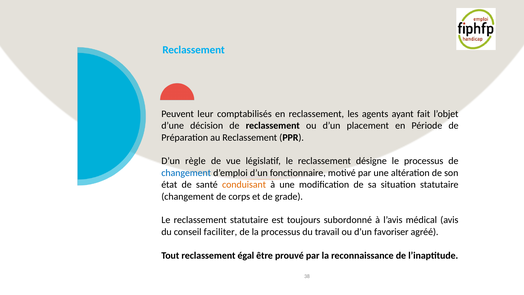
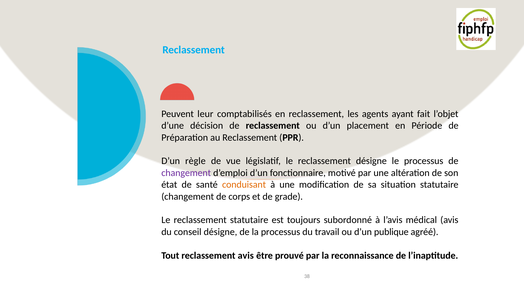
changement colour: blue -> purple (186, 173)
conseil faciliter: faciliter -> désigne (220, 232)
favoriser: favoriser -> publique (391, 232)
reclassement égal: égal -> avis (246, 255)
